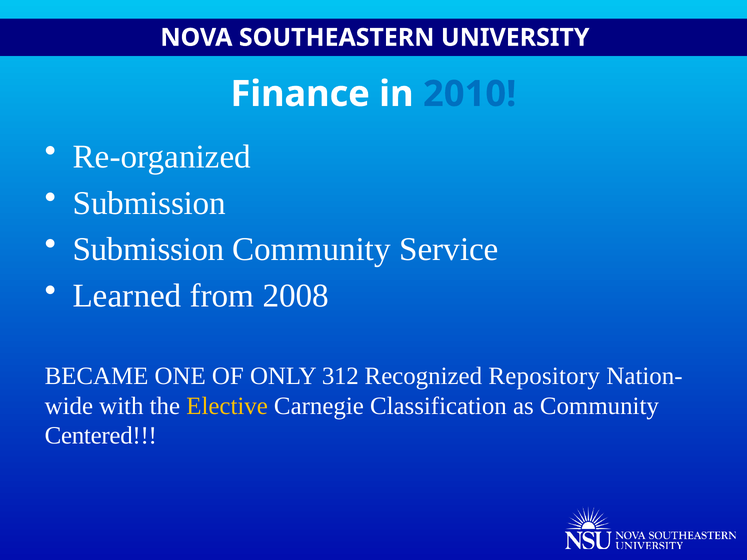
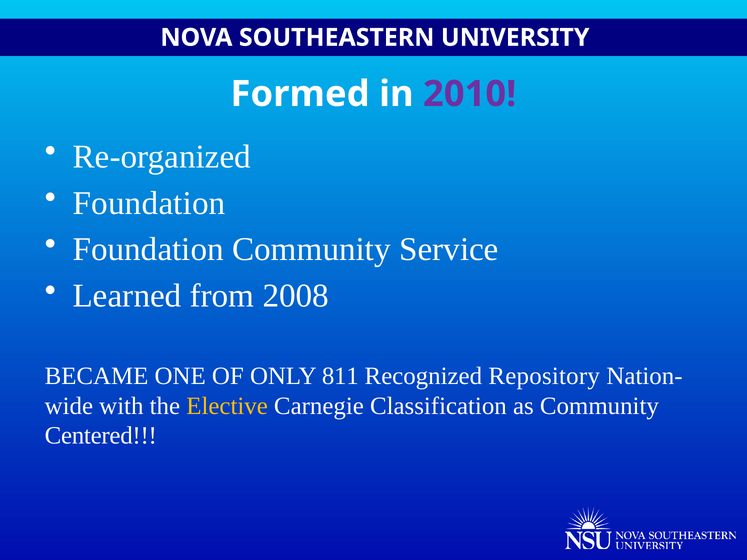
Finance: Finance -> Formed (300, 94)
2010 colour: blue -> purple (470, 94)
Submission: Submission -> Foundation (149, 203)
Submission: Submission -> Foundation (148, 250)
312: 312 -> 811 (340, 376)
